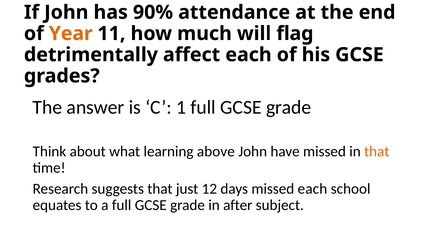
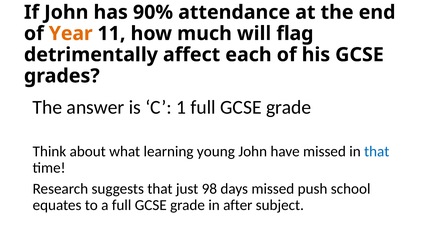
above: above -> young (216, 151)
that colour: orange -> blue (377, 151)
12: 12 -> 98 (209, 189)
missed each: each -> push (313, 189)
